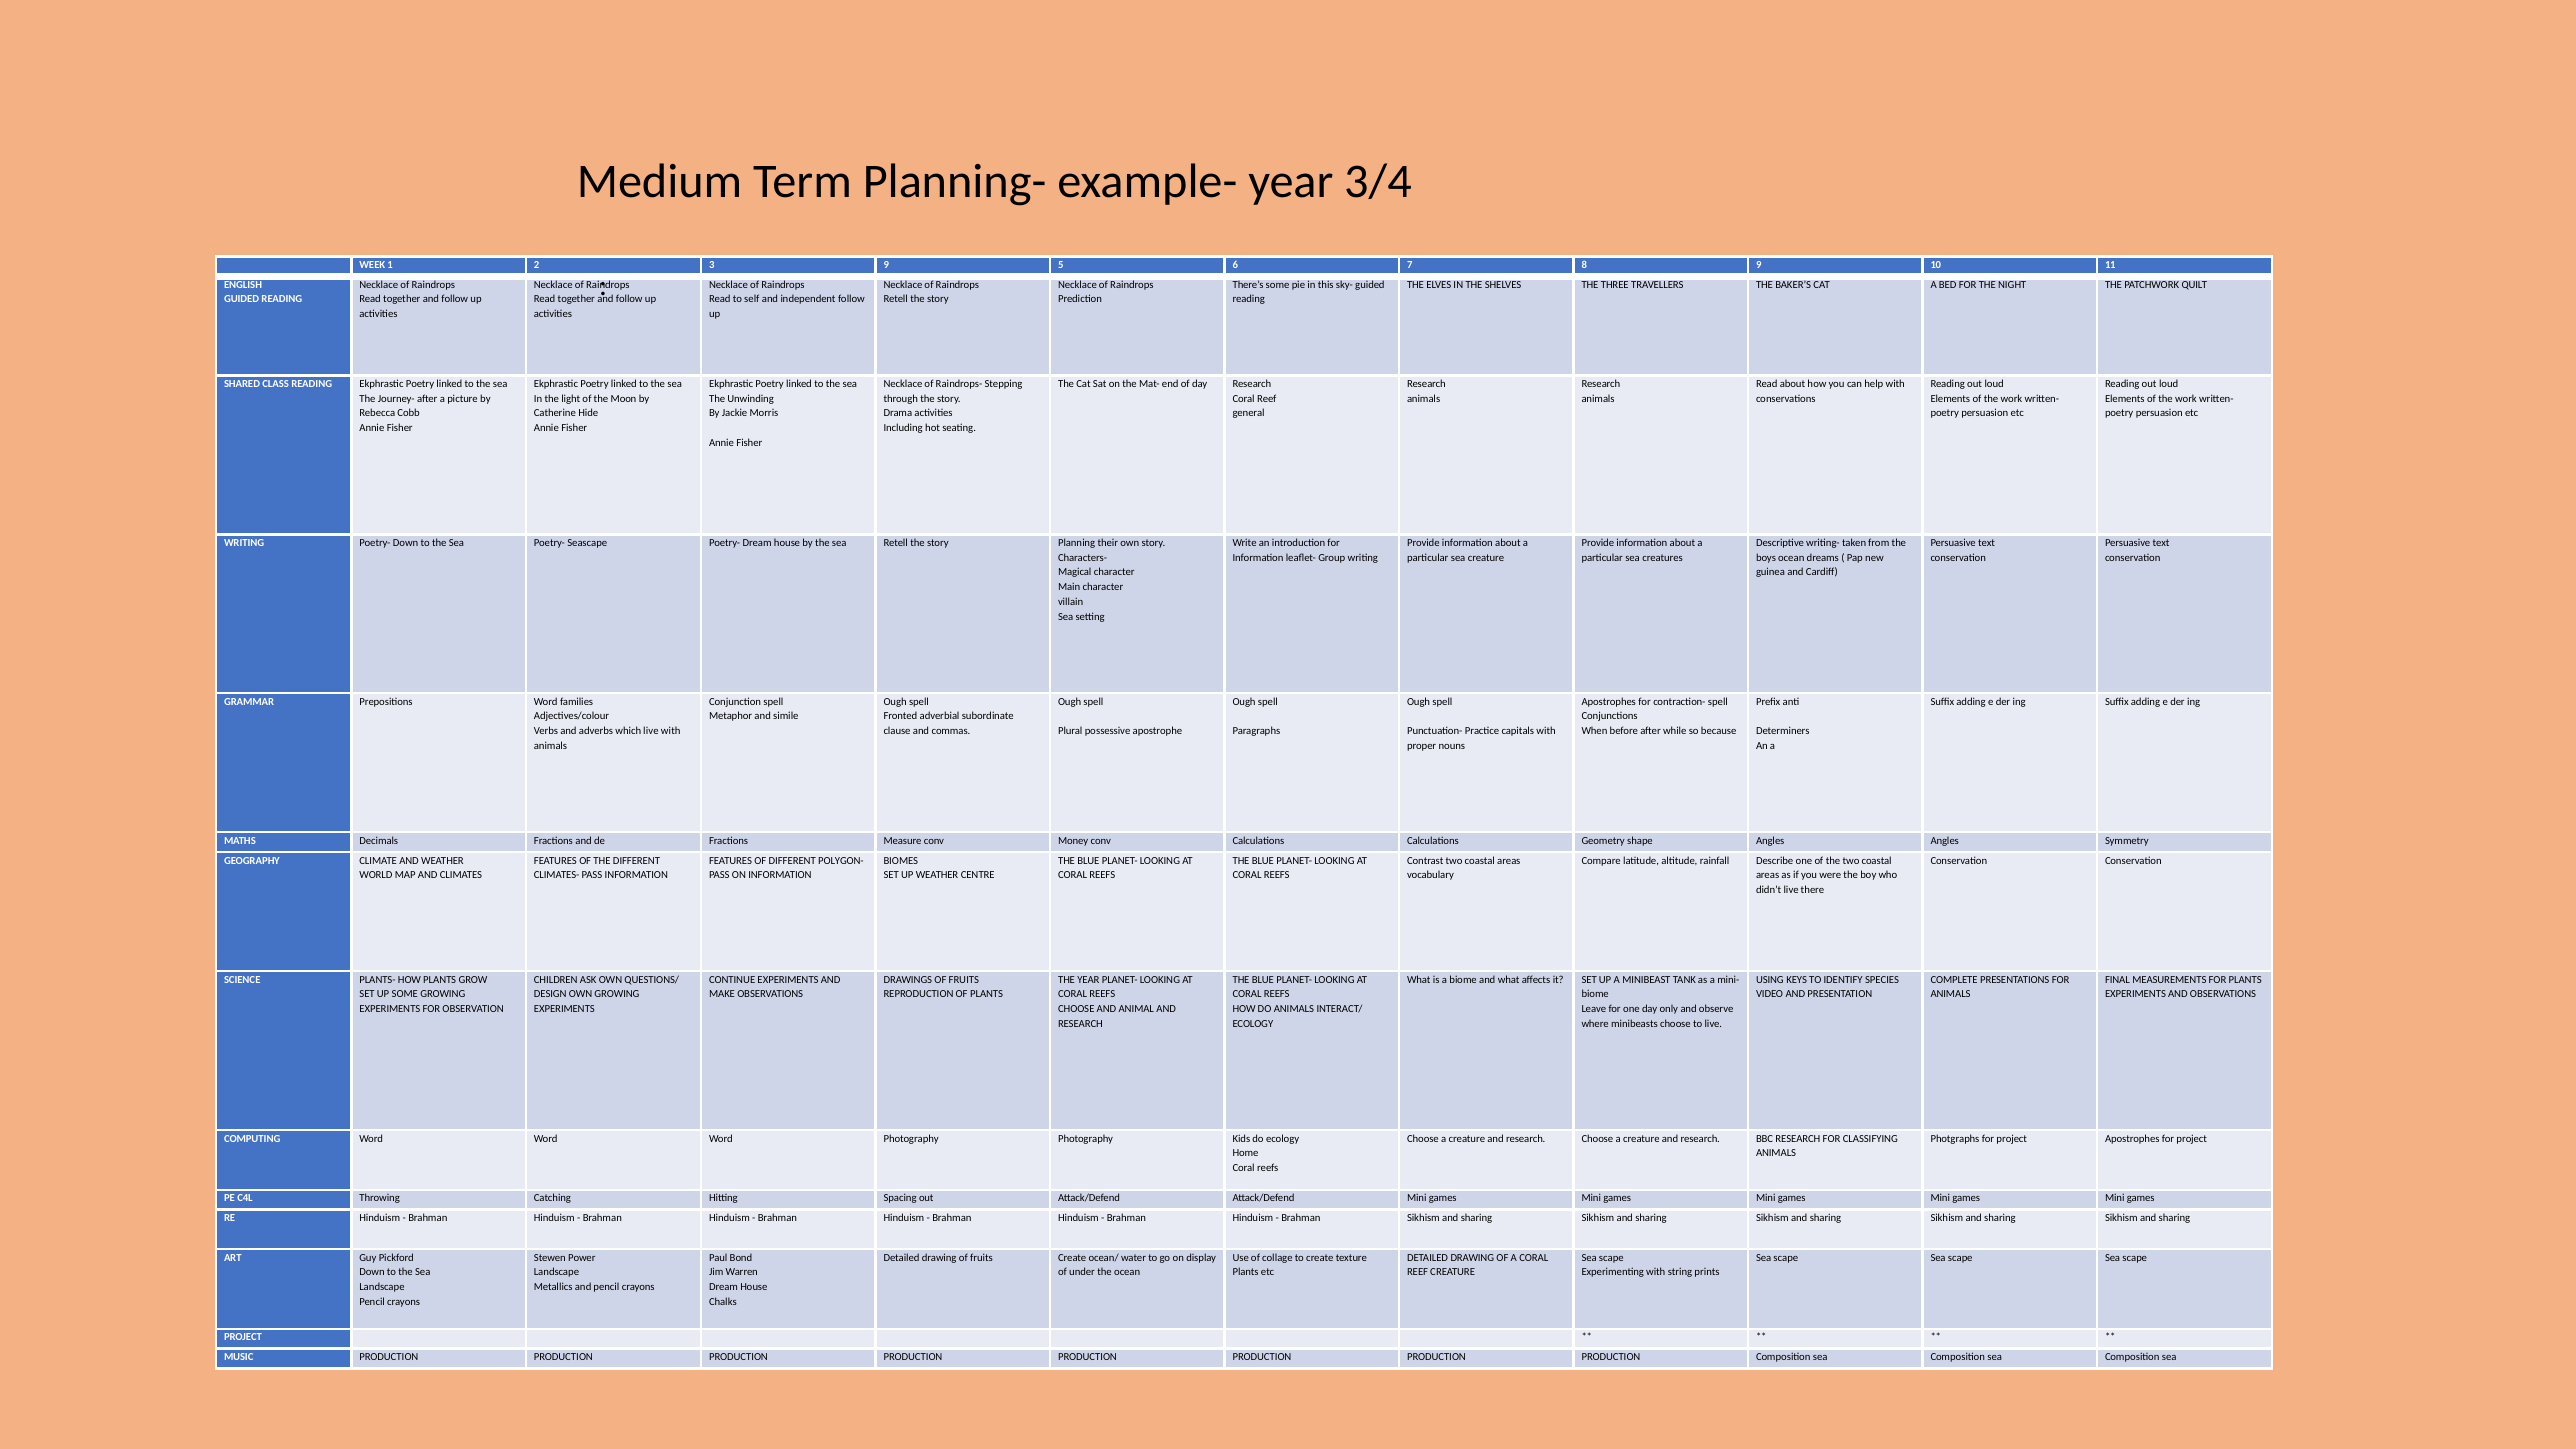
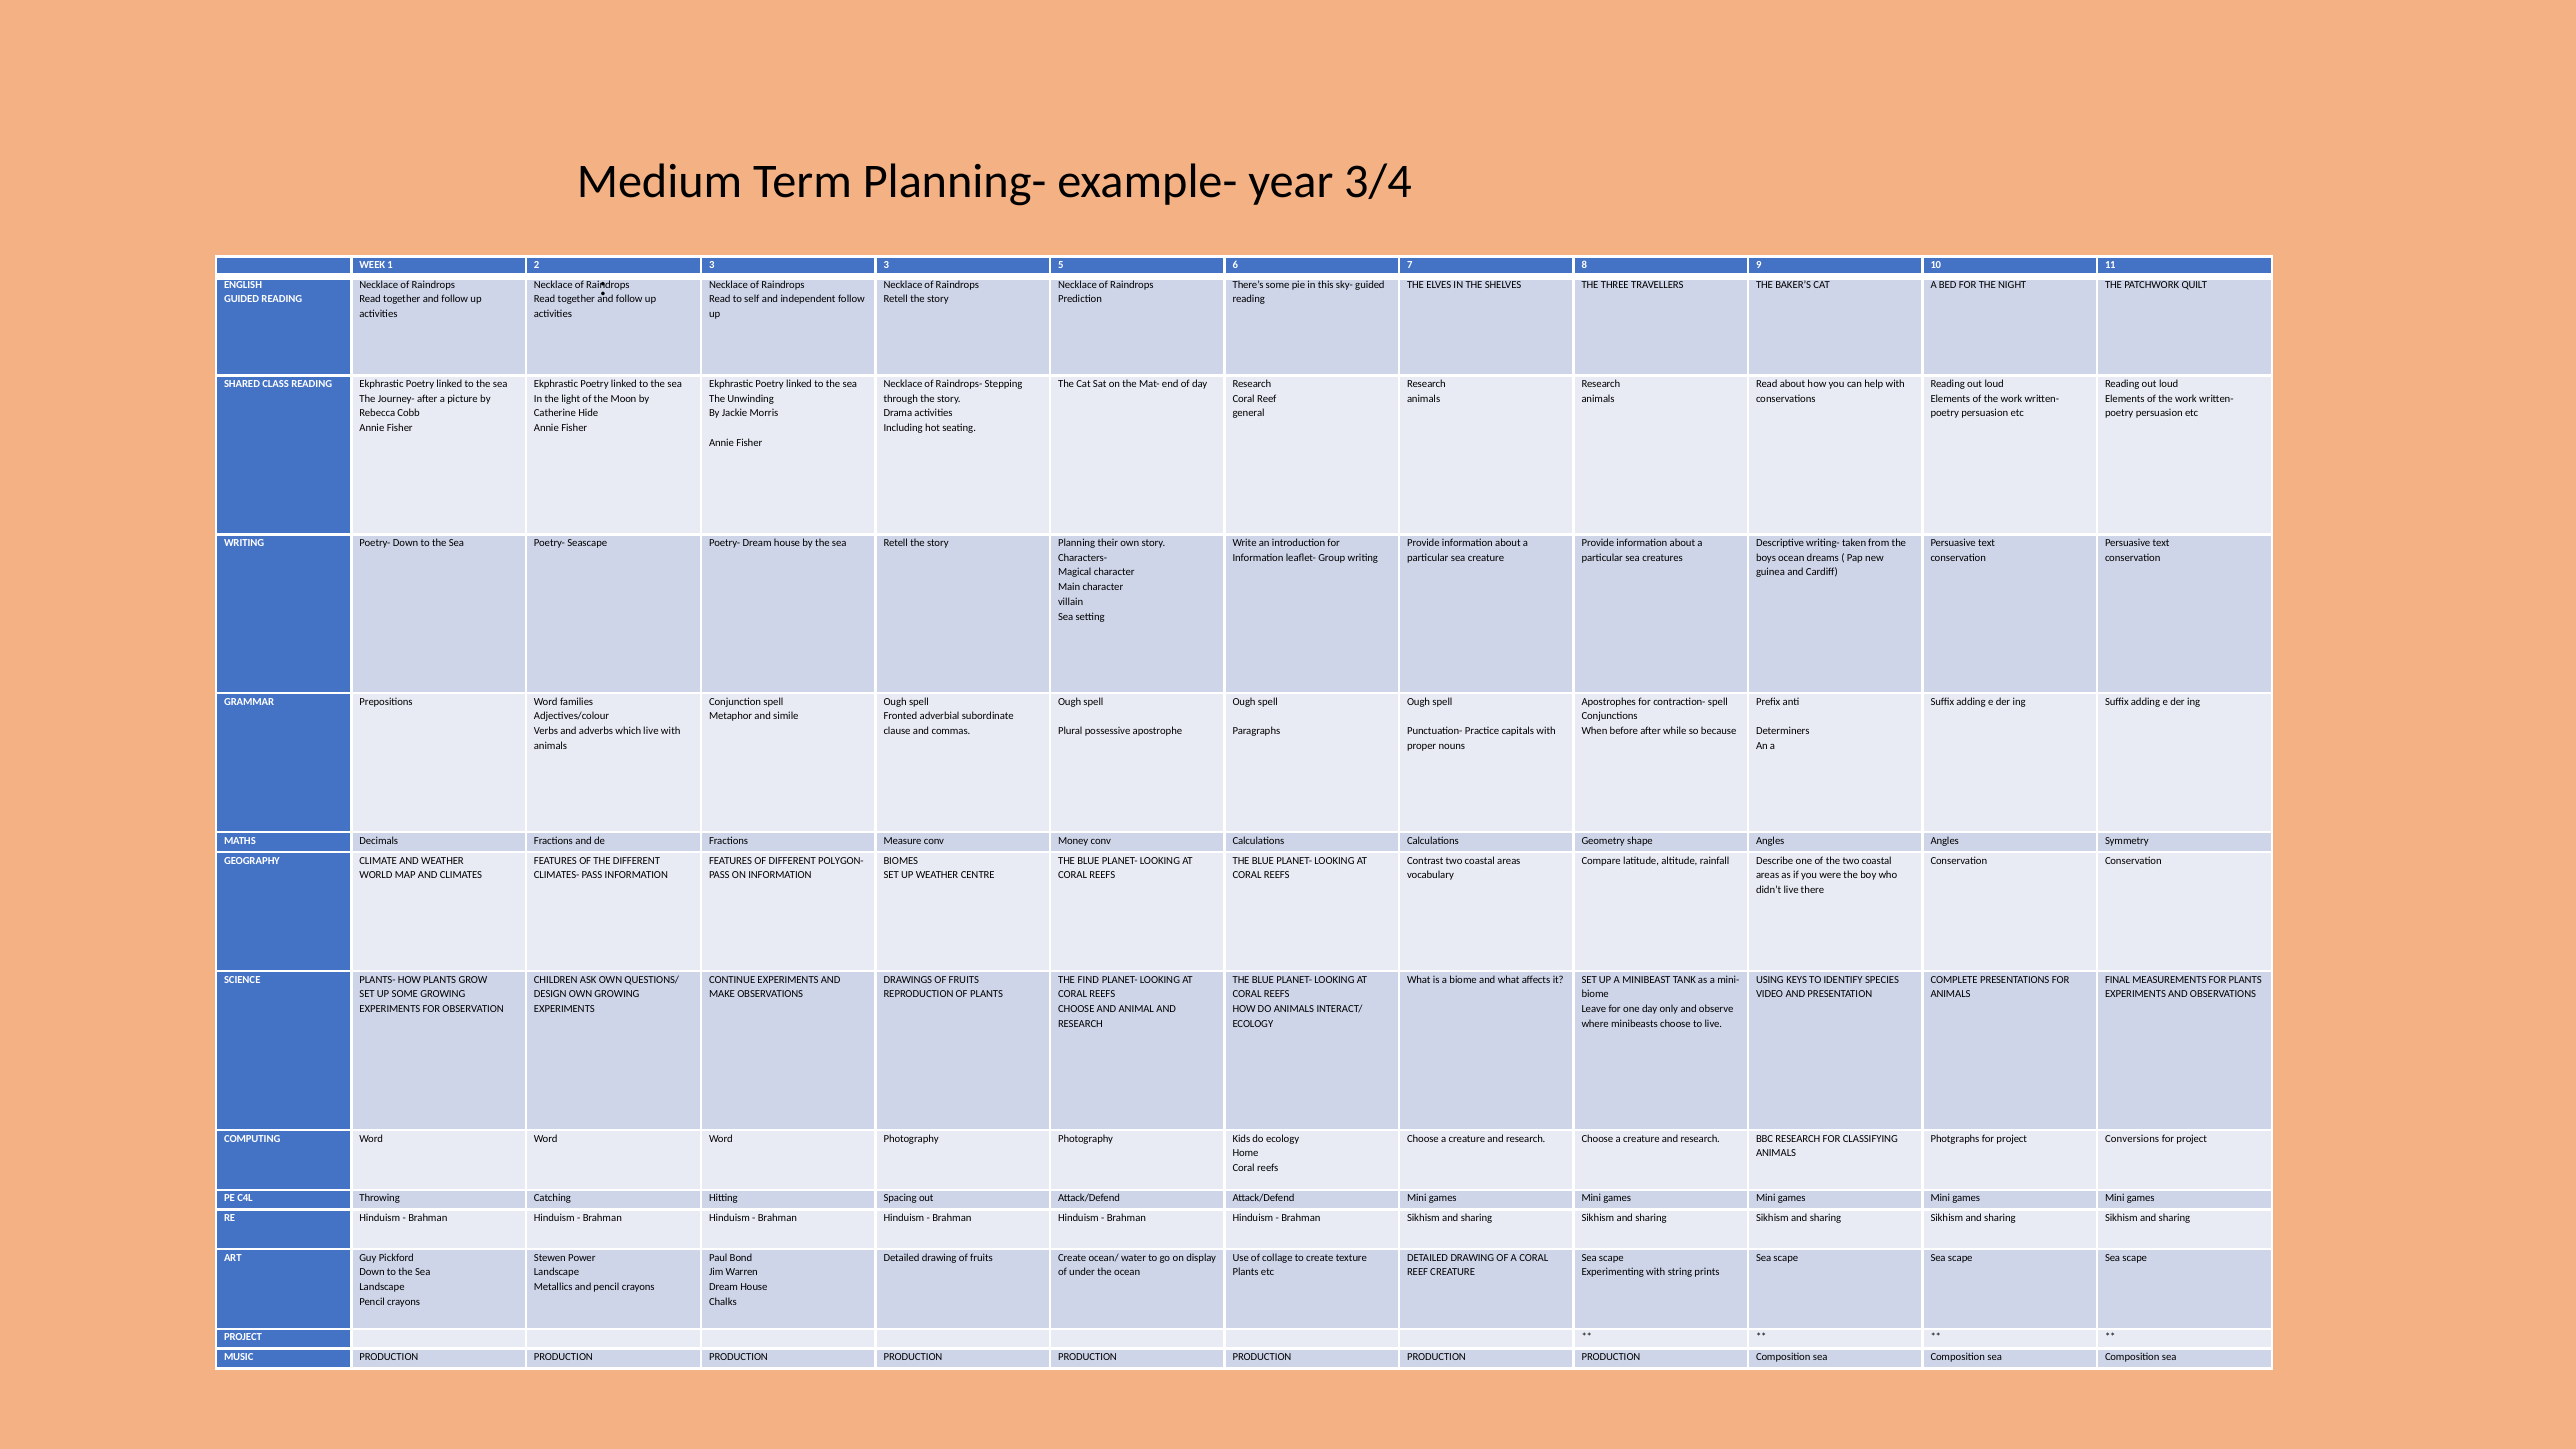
3 9: 9 -> 3 (886, 265)
THE YEAR: YEAR -> FIND (1088, 980)
project Apostrophes: Apostrophes -> Conversions (2132, 1139)
